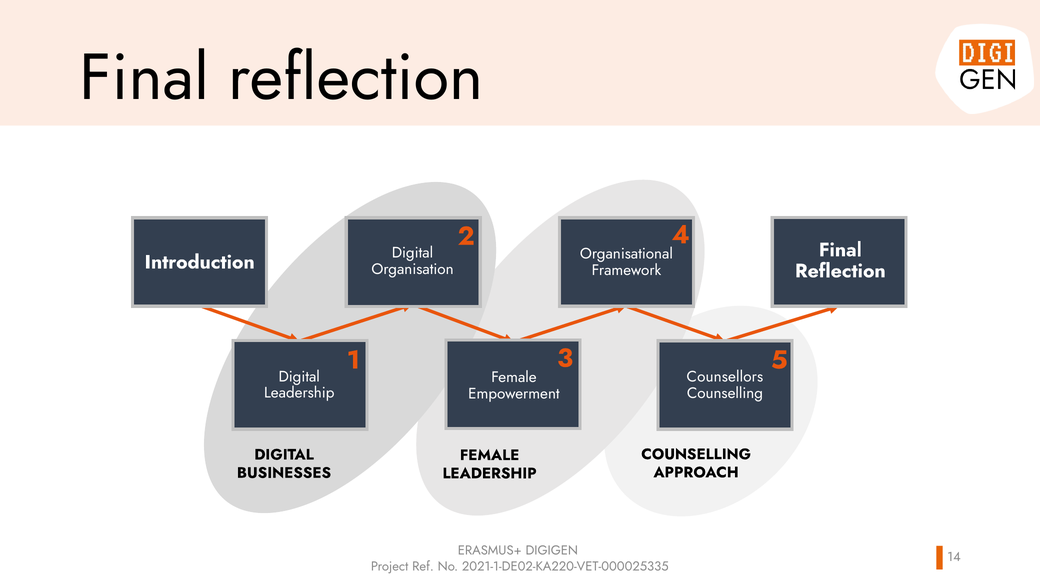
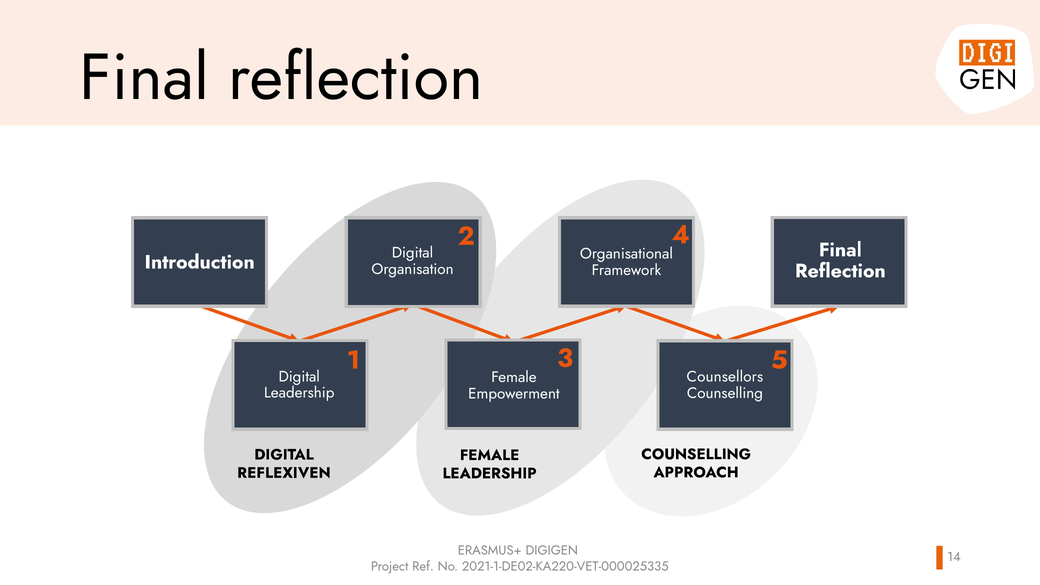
BUSINESSES: BUSINESSES -> REFLEXIVEN (284, 473)
